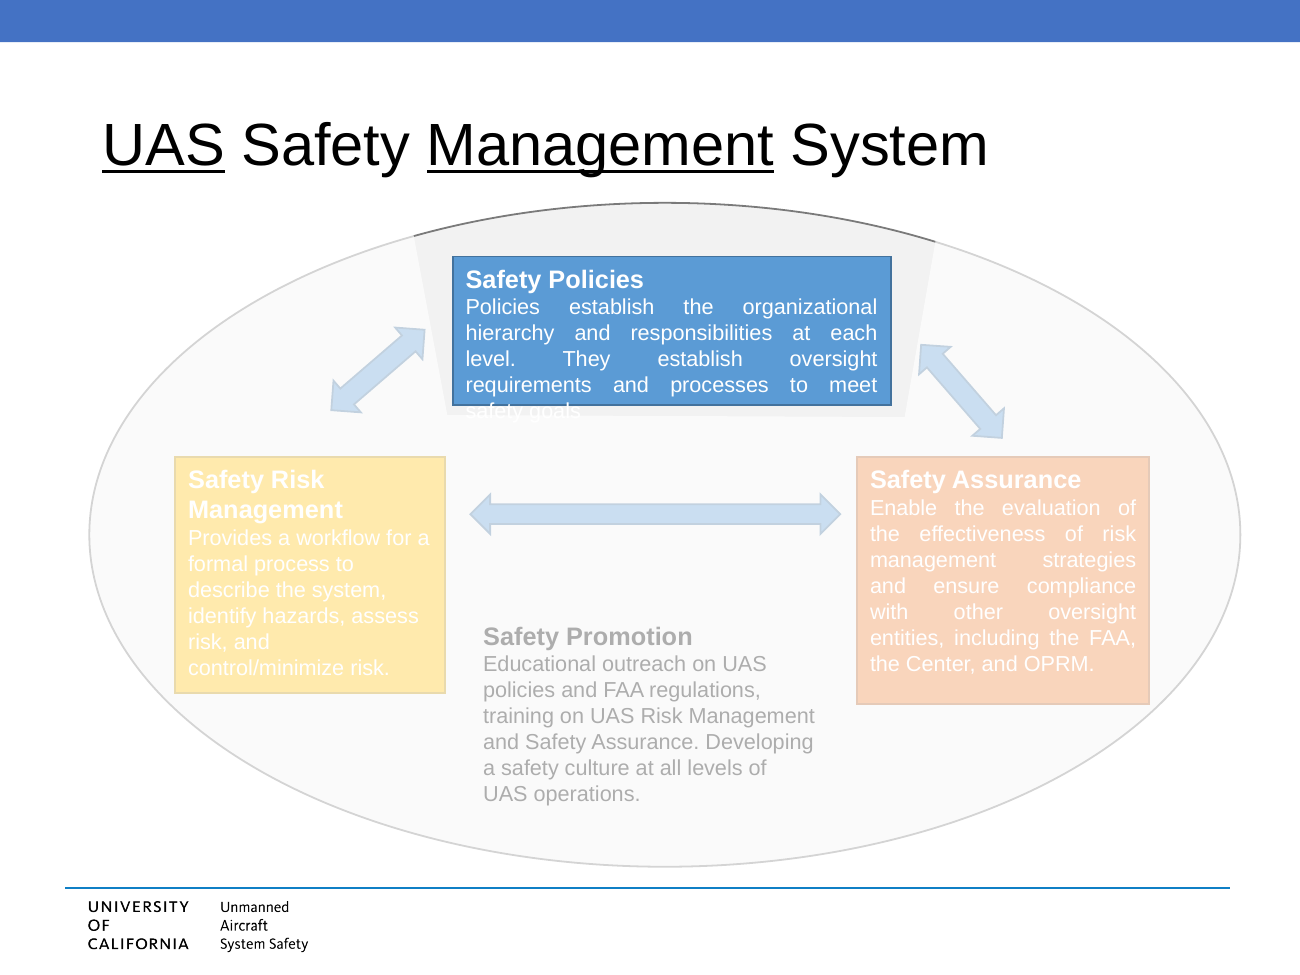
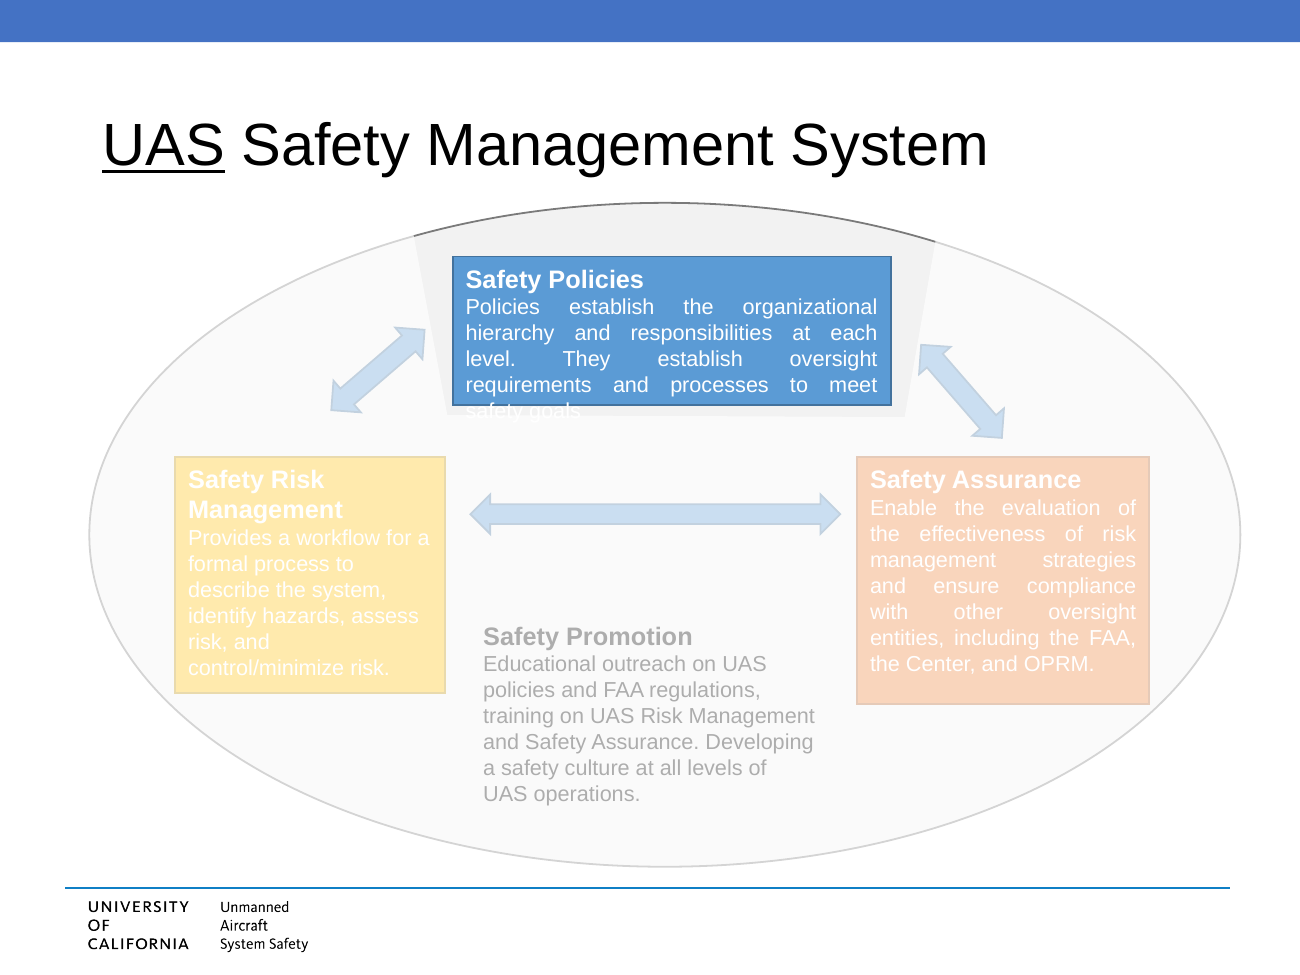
Management underline: present -> none (600, 146)
